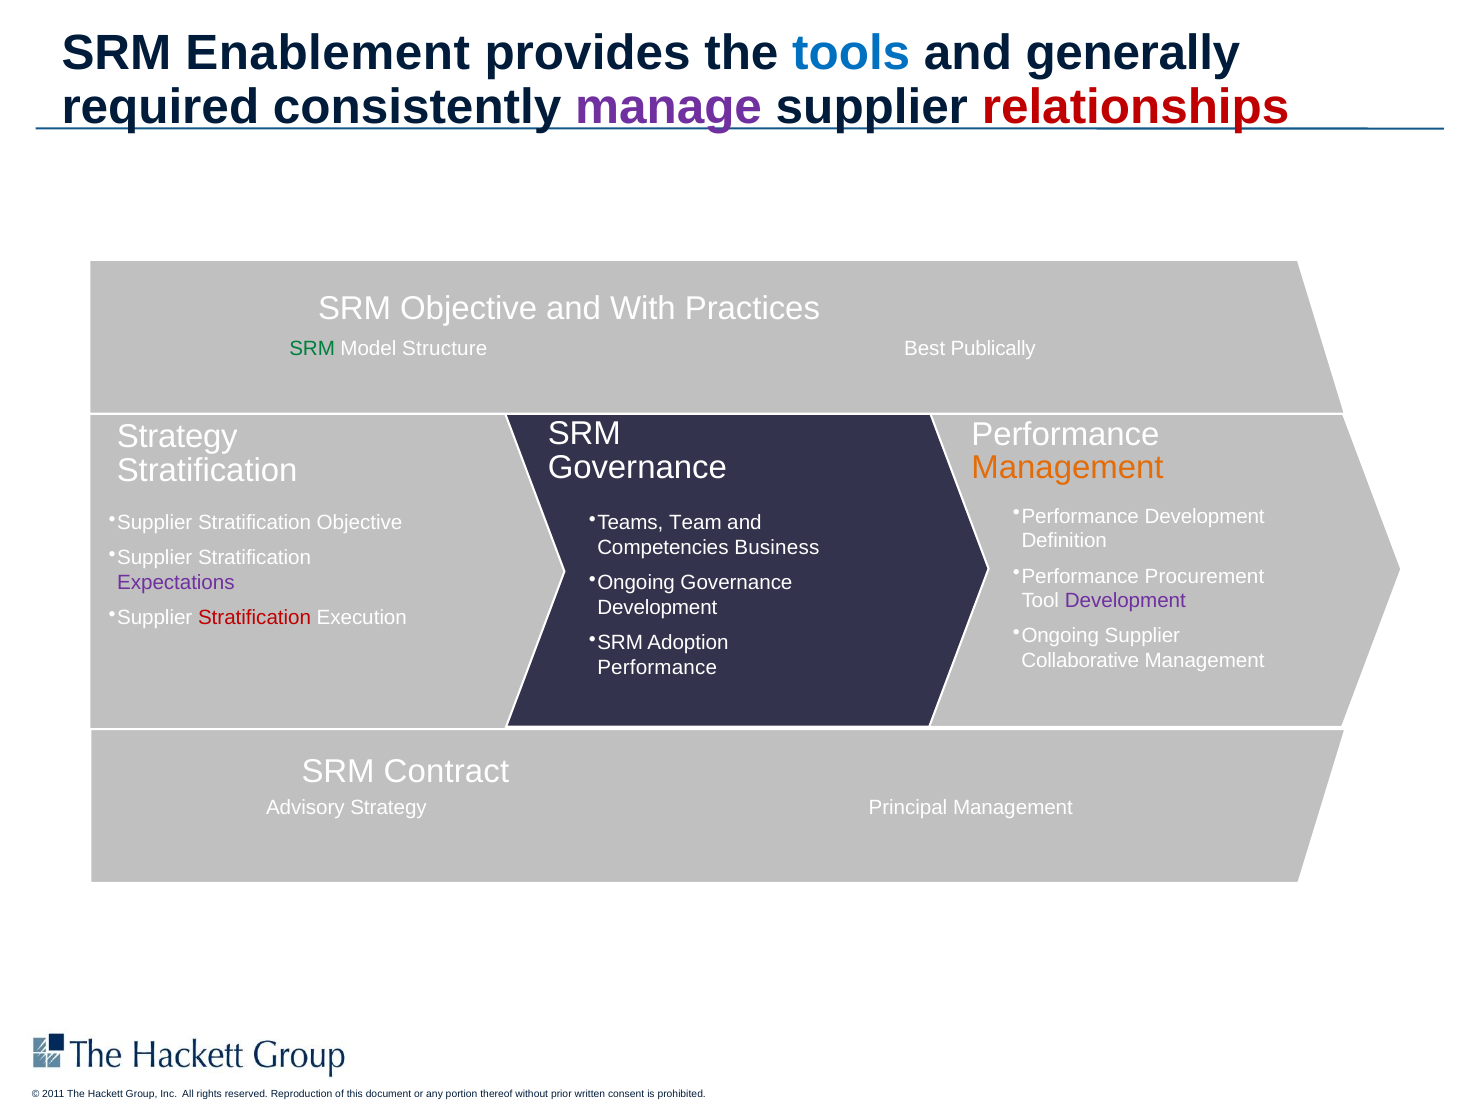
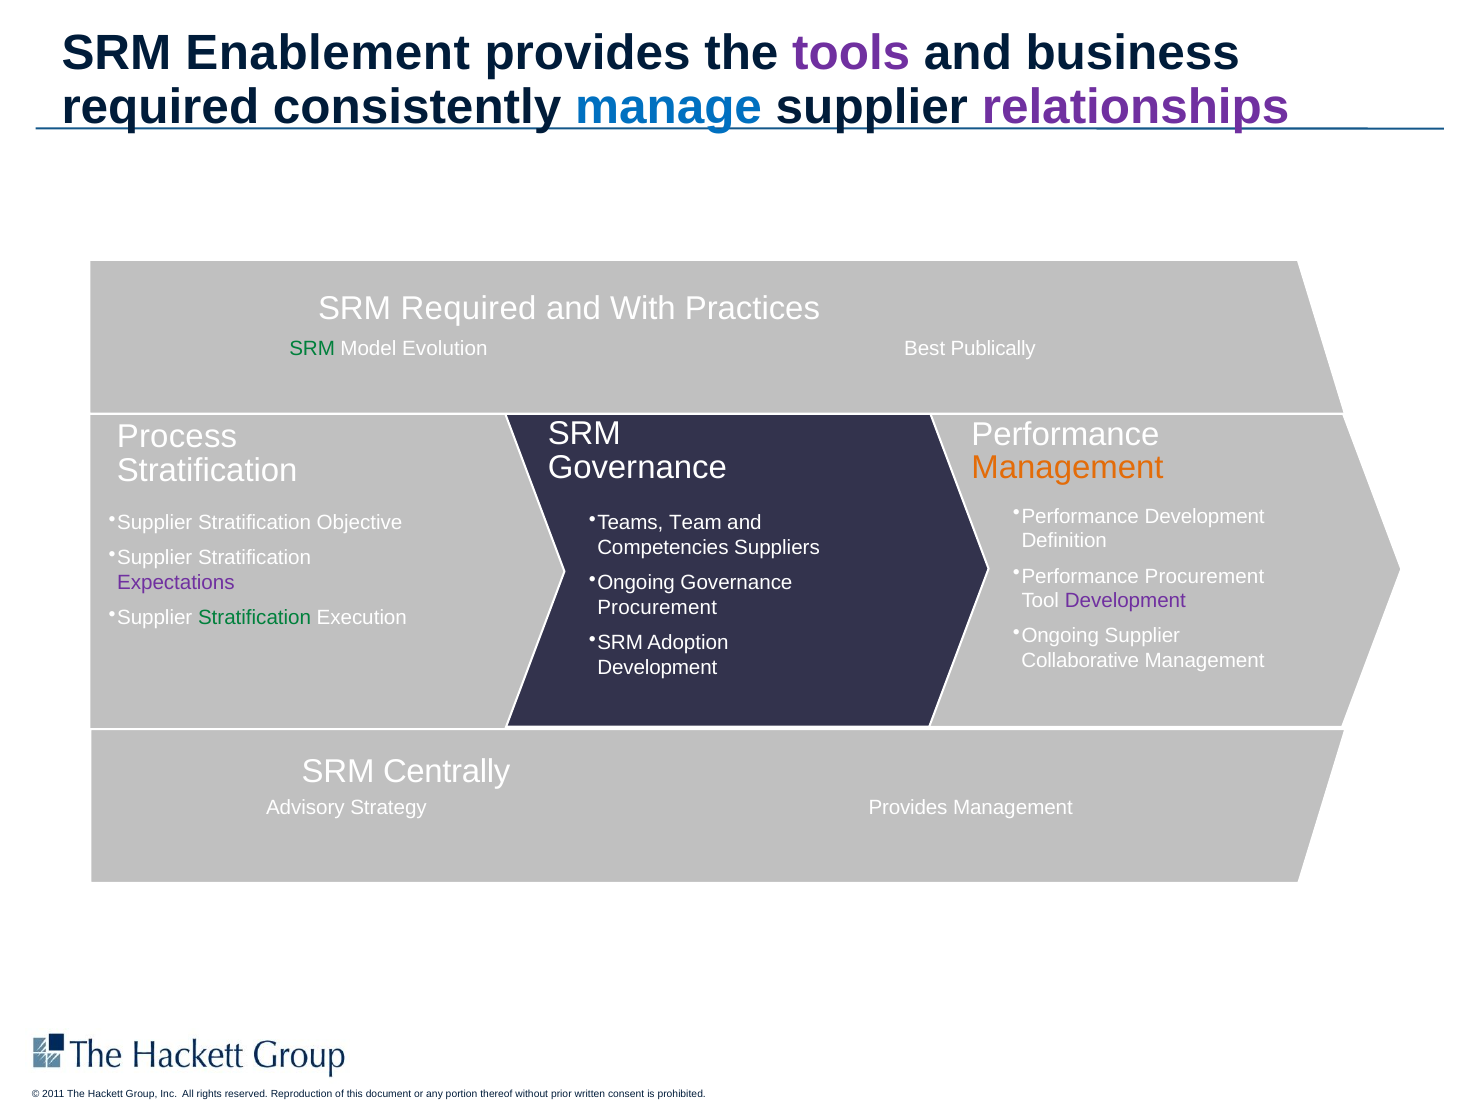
tools colour: blue -> purple (851, 54)
generally: generally -> business (1133, 54)
manage colour: purple -> blue (669, 107)
relationships colour: red -> purple (1136, 107)
SRM Objective: Objective -> Required (469, 309)
Structure: Structure -> Evolution (445, 349)
Strategy: Strategy -> Process (177, 437)
Business: Business -> Suppliers (777, 548)
Development: Development -> Procurement (657, 608)
Stratification colour: red -> green (255, 618)
Performance: Performance -> Development (657, 667)
Contract: Contract -> Centrally (447, 771)
Principal: Principal -> Provides (908, 807)
